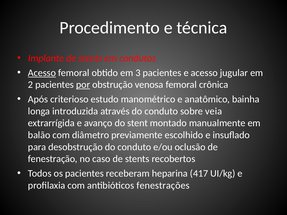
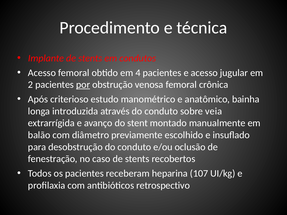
Acesso underline: present -> none (42, 73)
3: 3 -> 4 (138, 73)
417: 417 -> 107 (199, 174)
fenestrações: fenestrações -> retrospectivo (163, 186)
